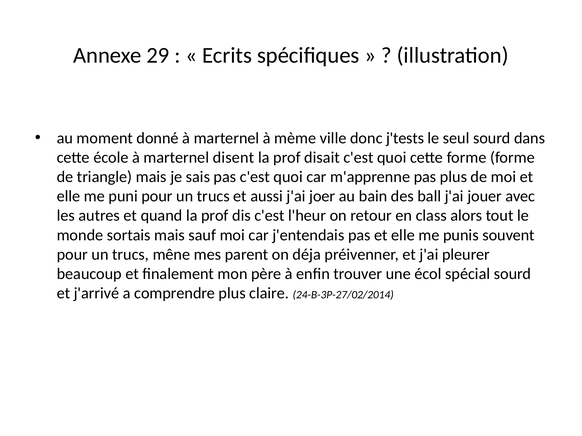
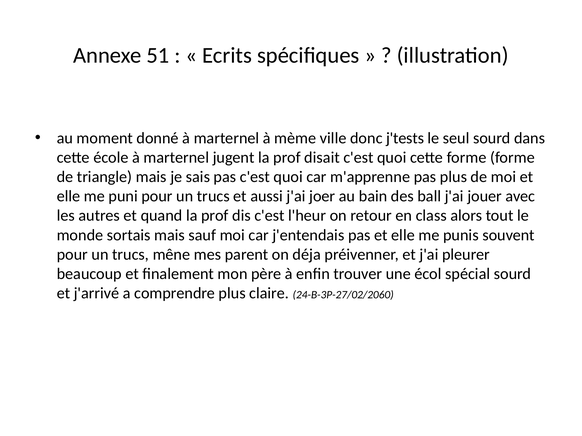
29: 29 -> 51 (158, 55)
disent: disent -> jugent (234, 158)
24-B-3P-27/02/2014: 24-B-3P-27/02/2014 -> 24-B-3P-27/02/2060 (343, 295)
